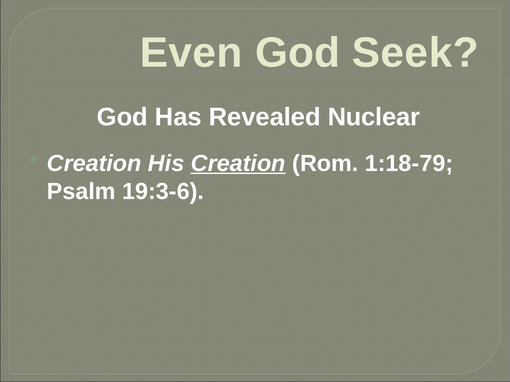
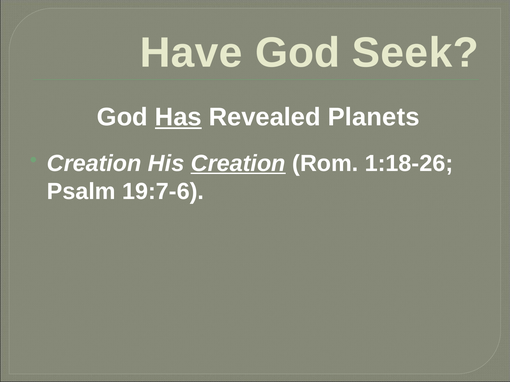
Even: Even -> Have (191, 53)
Has underline: none -> present (178, 117)
Nuclear: Nuclear -> Planets (374, 117)
1:18-79: 1:18-79 -> 1:18-26 (409, 164)
19:3-6: 19:3-6 -> 19:7-6 (163, 192)
